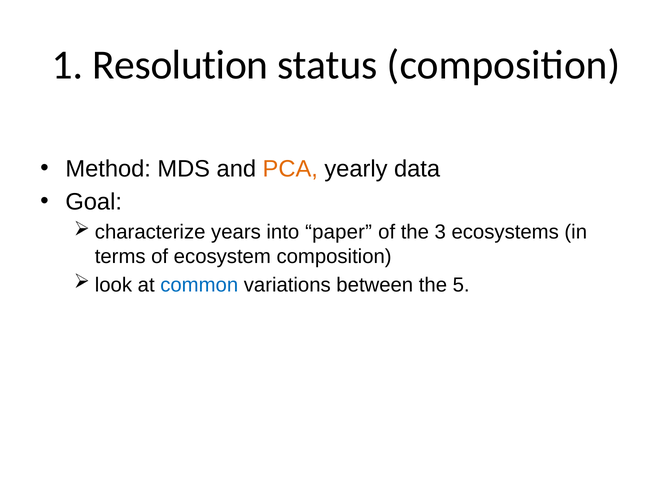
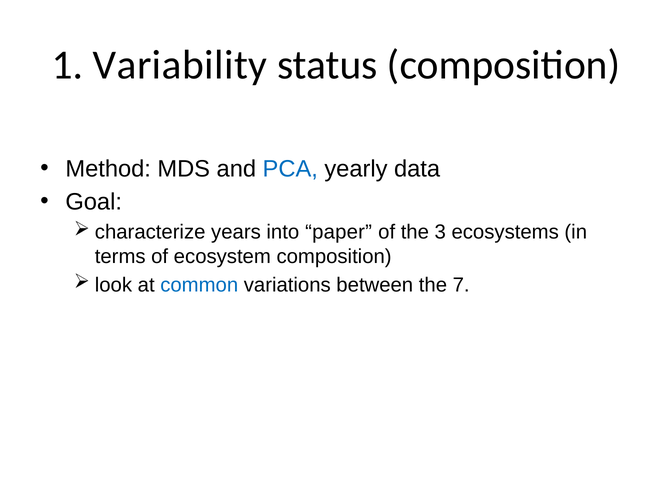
Resolution: Resolution -> Variability (180, 65)
PCA colour: orange -> blue (290, 169)
5: 5 -> 7 (461, 285)
